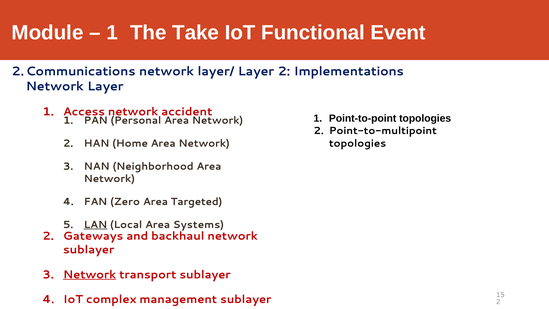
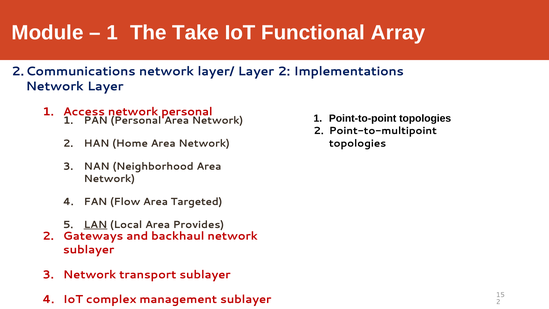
Event: Event -> Array (398, 33)
network accident: accident -> personal (187, 112)
Zero: Zero -> Flow (125, 202)
Systems: Systems -> Provides (198, 224)
Network underline: present -> none (90, 274)
